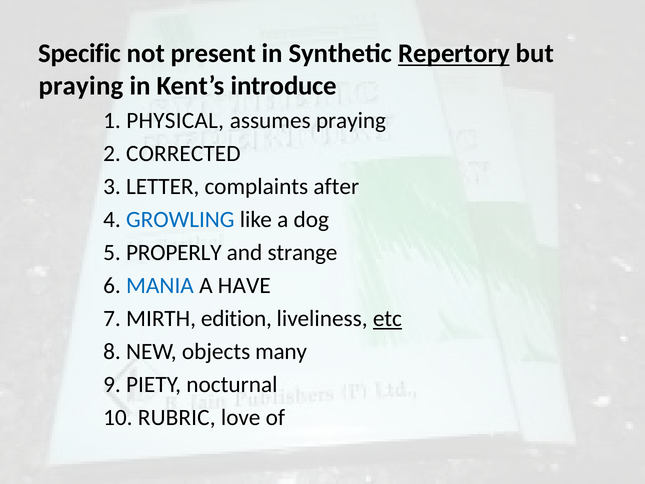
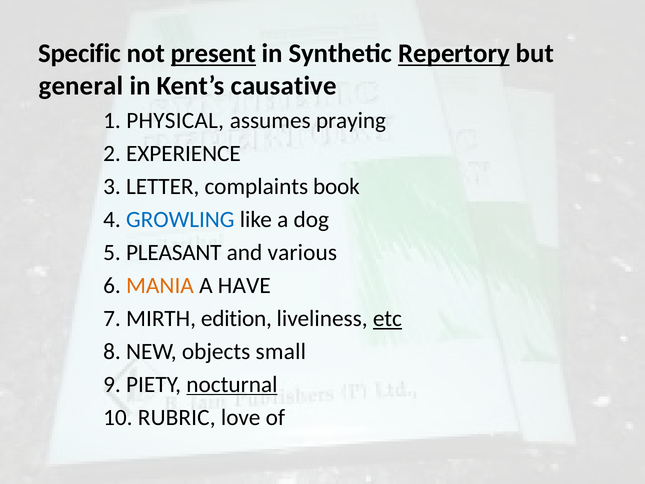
present underline: none -> present (213, 53)
praying: praying -> general (81, 86)
introduce: introduce -> causative (284, 86)
CORRECTED: CORRECTED -> EXPERIENCE (183, 154)
after: after -> book (336, 187)
PROPERLY: PROPERLY -> PLEASANT (174, 252)
strange: strange -> various (302, 252)
MANIA colour: blue -> orange (160, 285)
many: many -> small (281, 351)
nocturnal underline: none -> present (232, 384)
